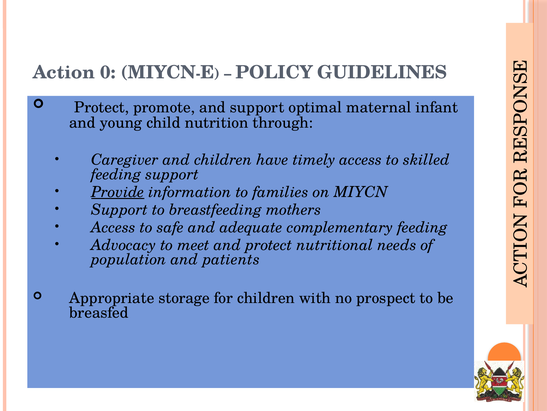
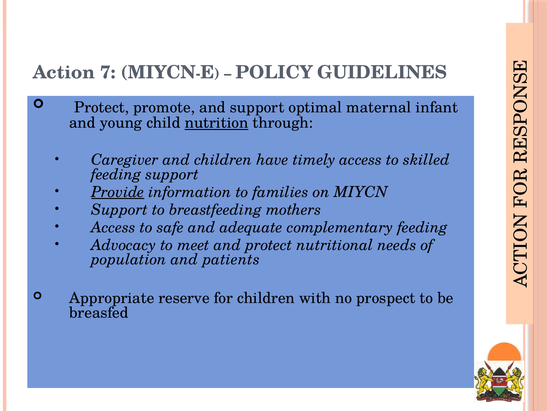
0: 0 -> 7 (108, 72)
nutrition underline: none -> present (217, 123)
storage: storage -> reserve (184, 297)
